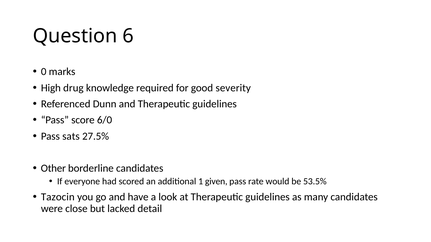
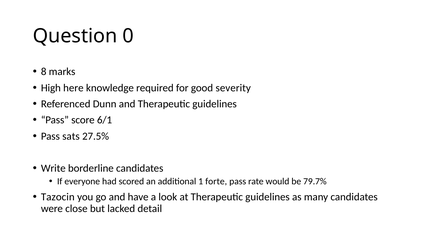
6: 6 -> 0 (128, 36)
0: 0 -> 8 (44, 72)
drug: drug -> here (73, 88)
6/0: 6/0 -> 6/1 (105, 120)
Other: Other -> Write (53, 169)
given: given -> forte (216, 182)
53.5%: 53.5% -> 79.7% (315, 182)
